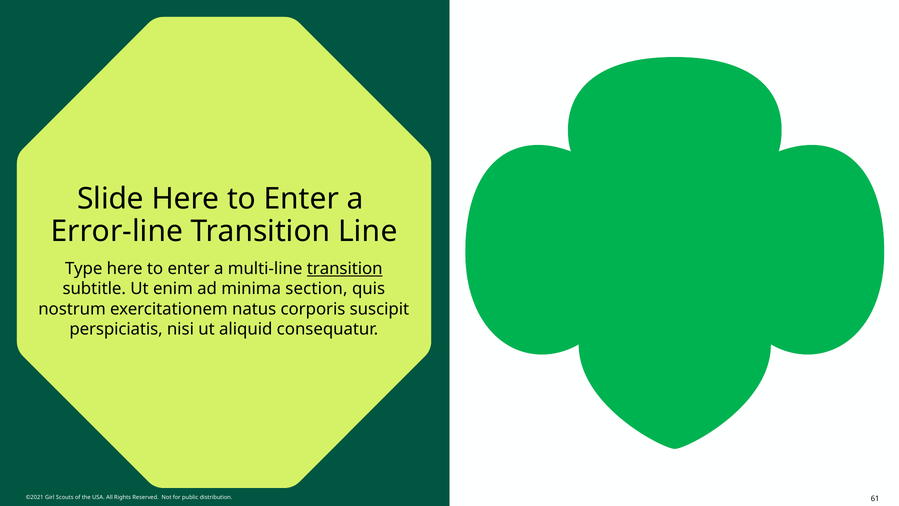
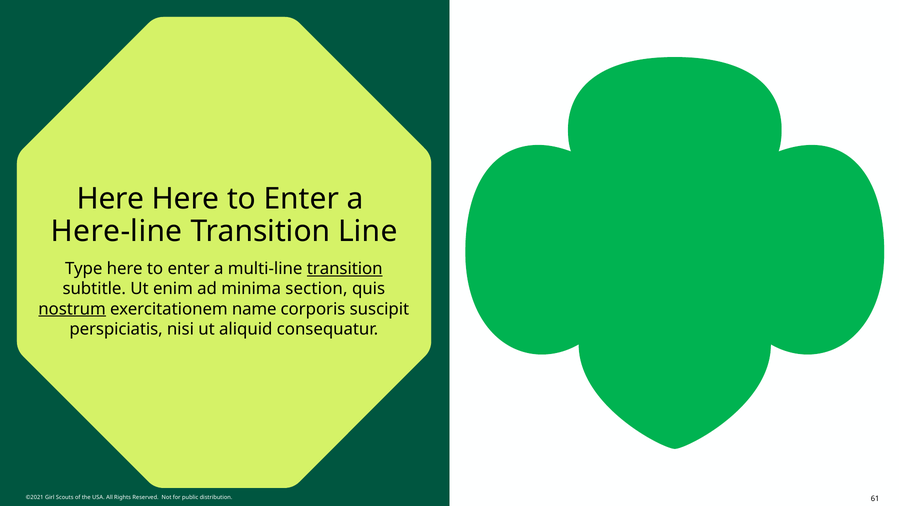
Slide: Slide -> Here (111, 199)
Error-line: Error-line -> Here-line (117, 231)
nostrum underline: none -> present (72, 309)
natus: natus -> name (254, 309)
